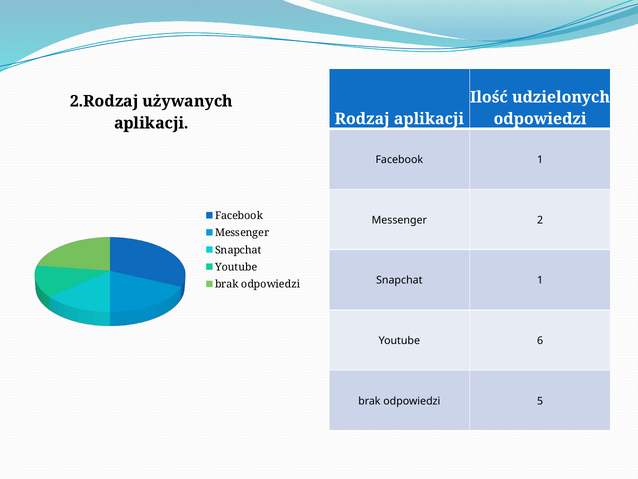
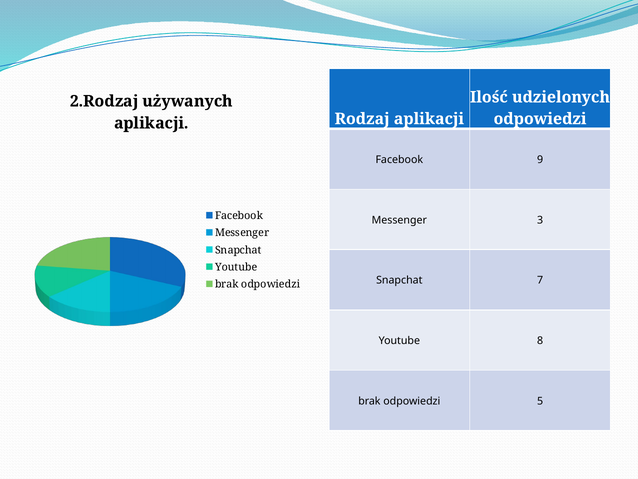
Facebook 1: 1 -> 9 (540, 159)
2: 2 -> 3 (540, 220)
Snapchat 1: 1 -> 7 (540, 280)
6: 6 -> 8 (540, 340)
